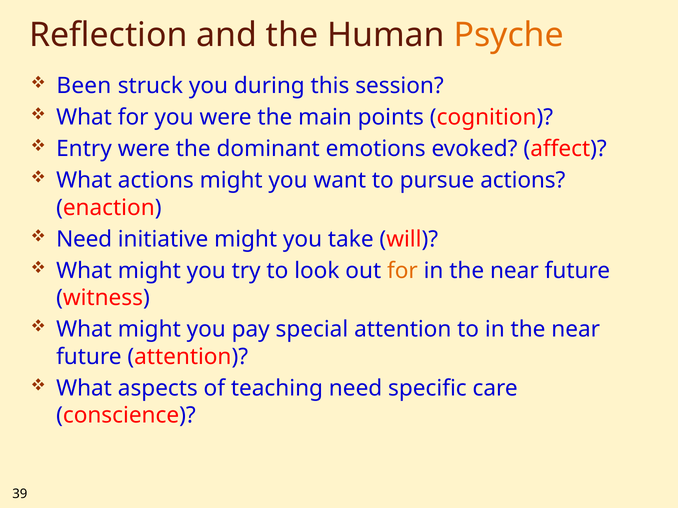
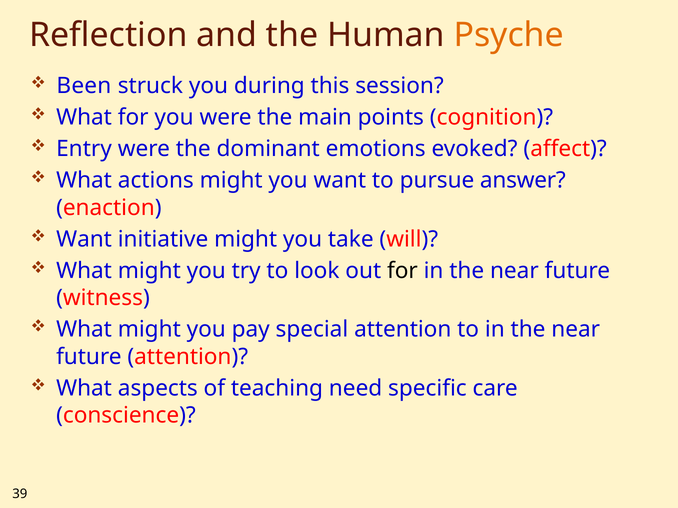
pursue actions: actions -> answer (523, 181)
Need: Need -> Want (84, 239)
for colour: orange -> black (402, 271)
